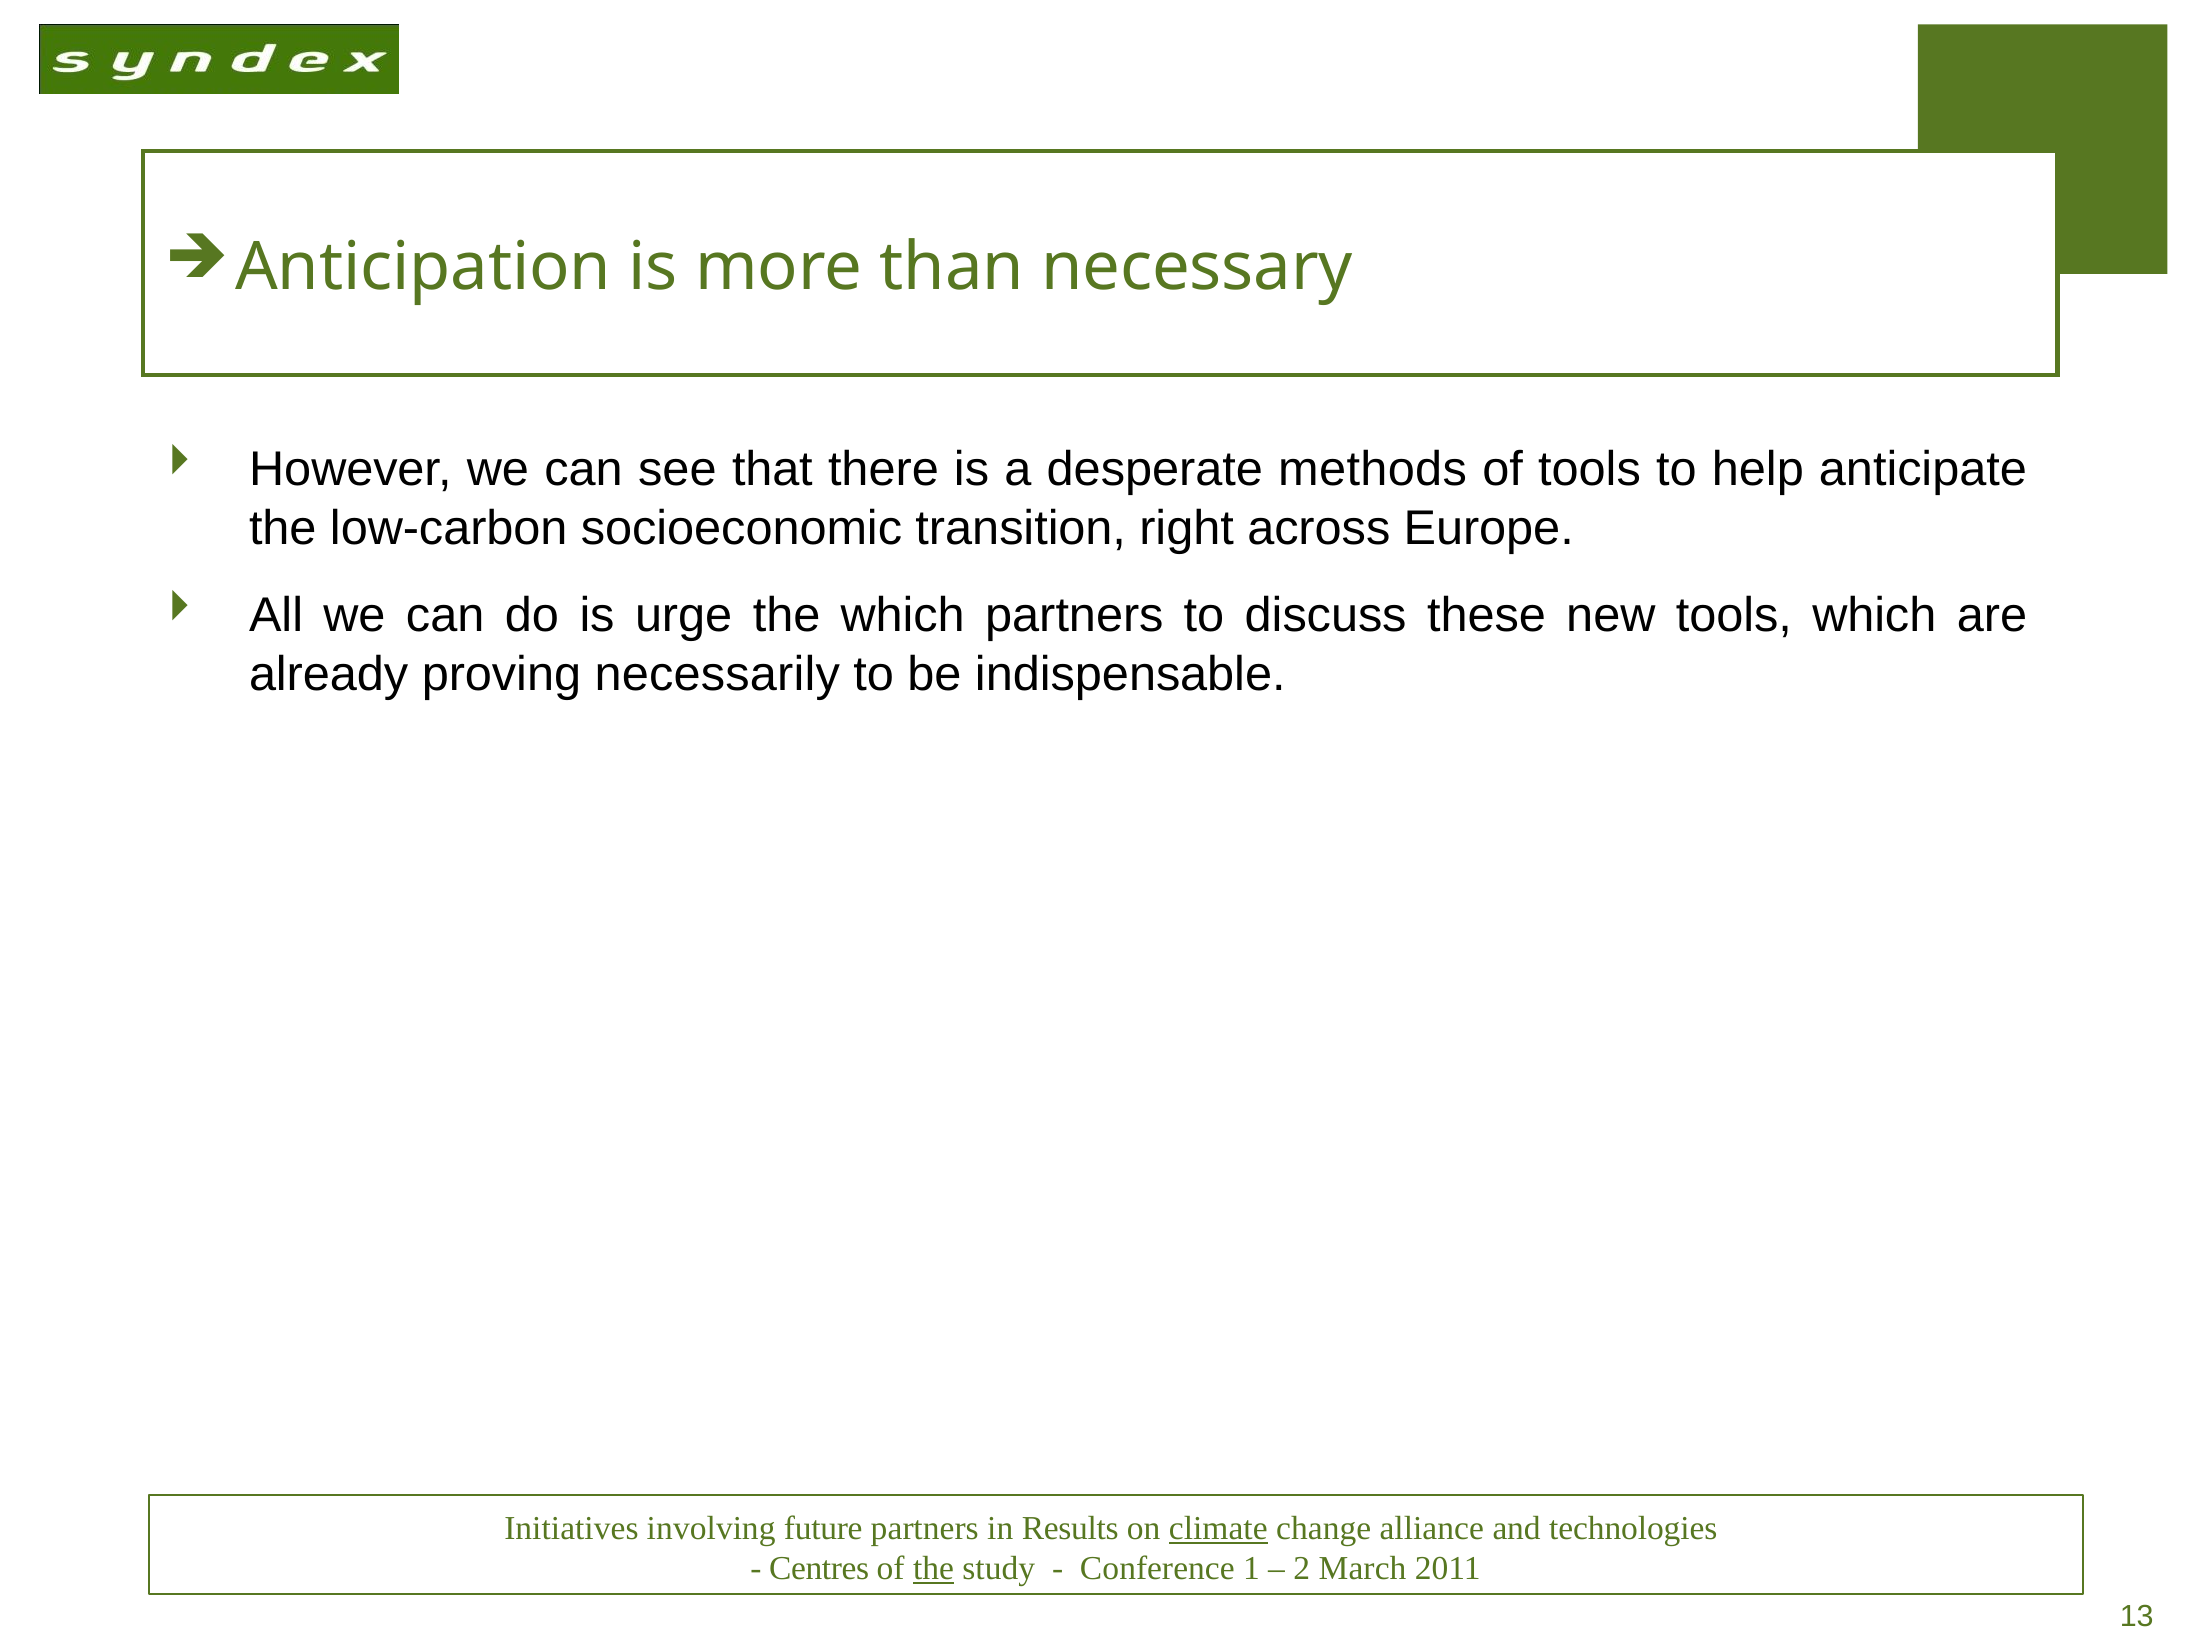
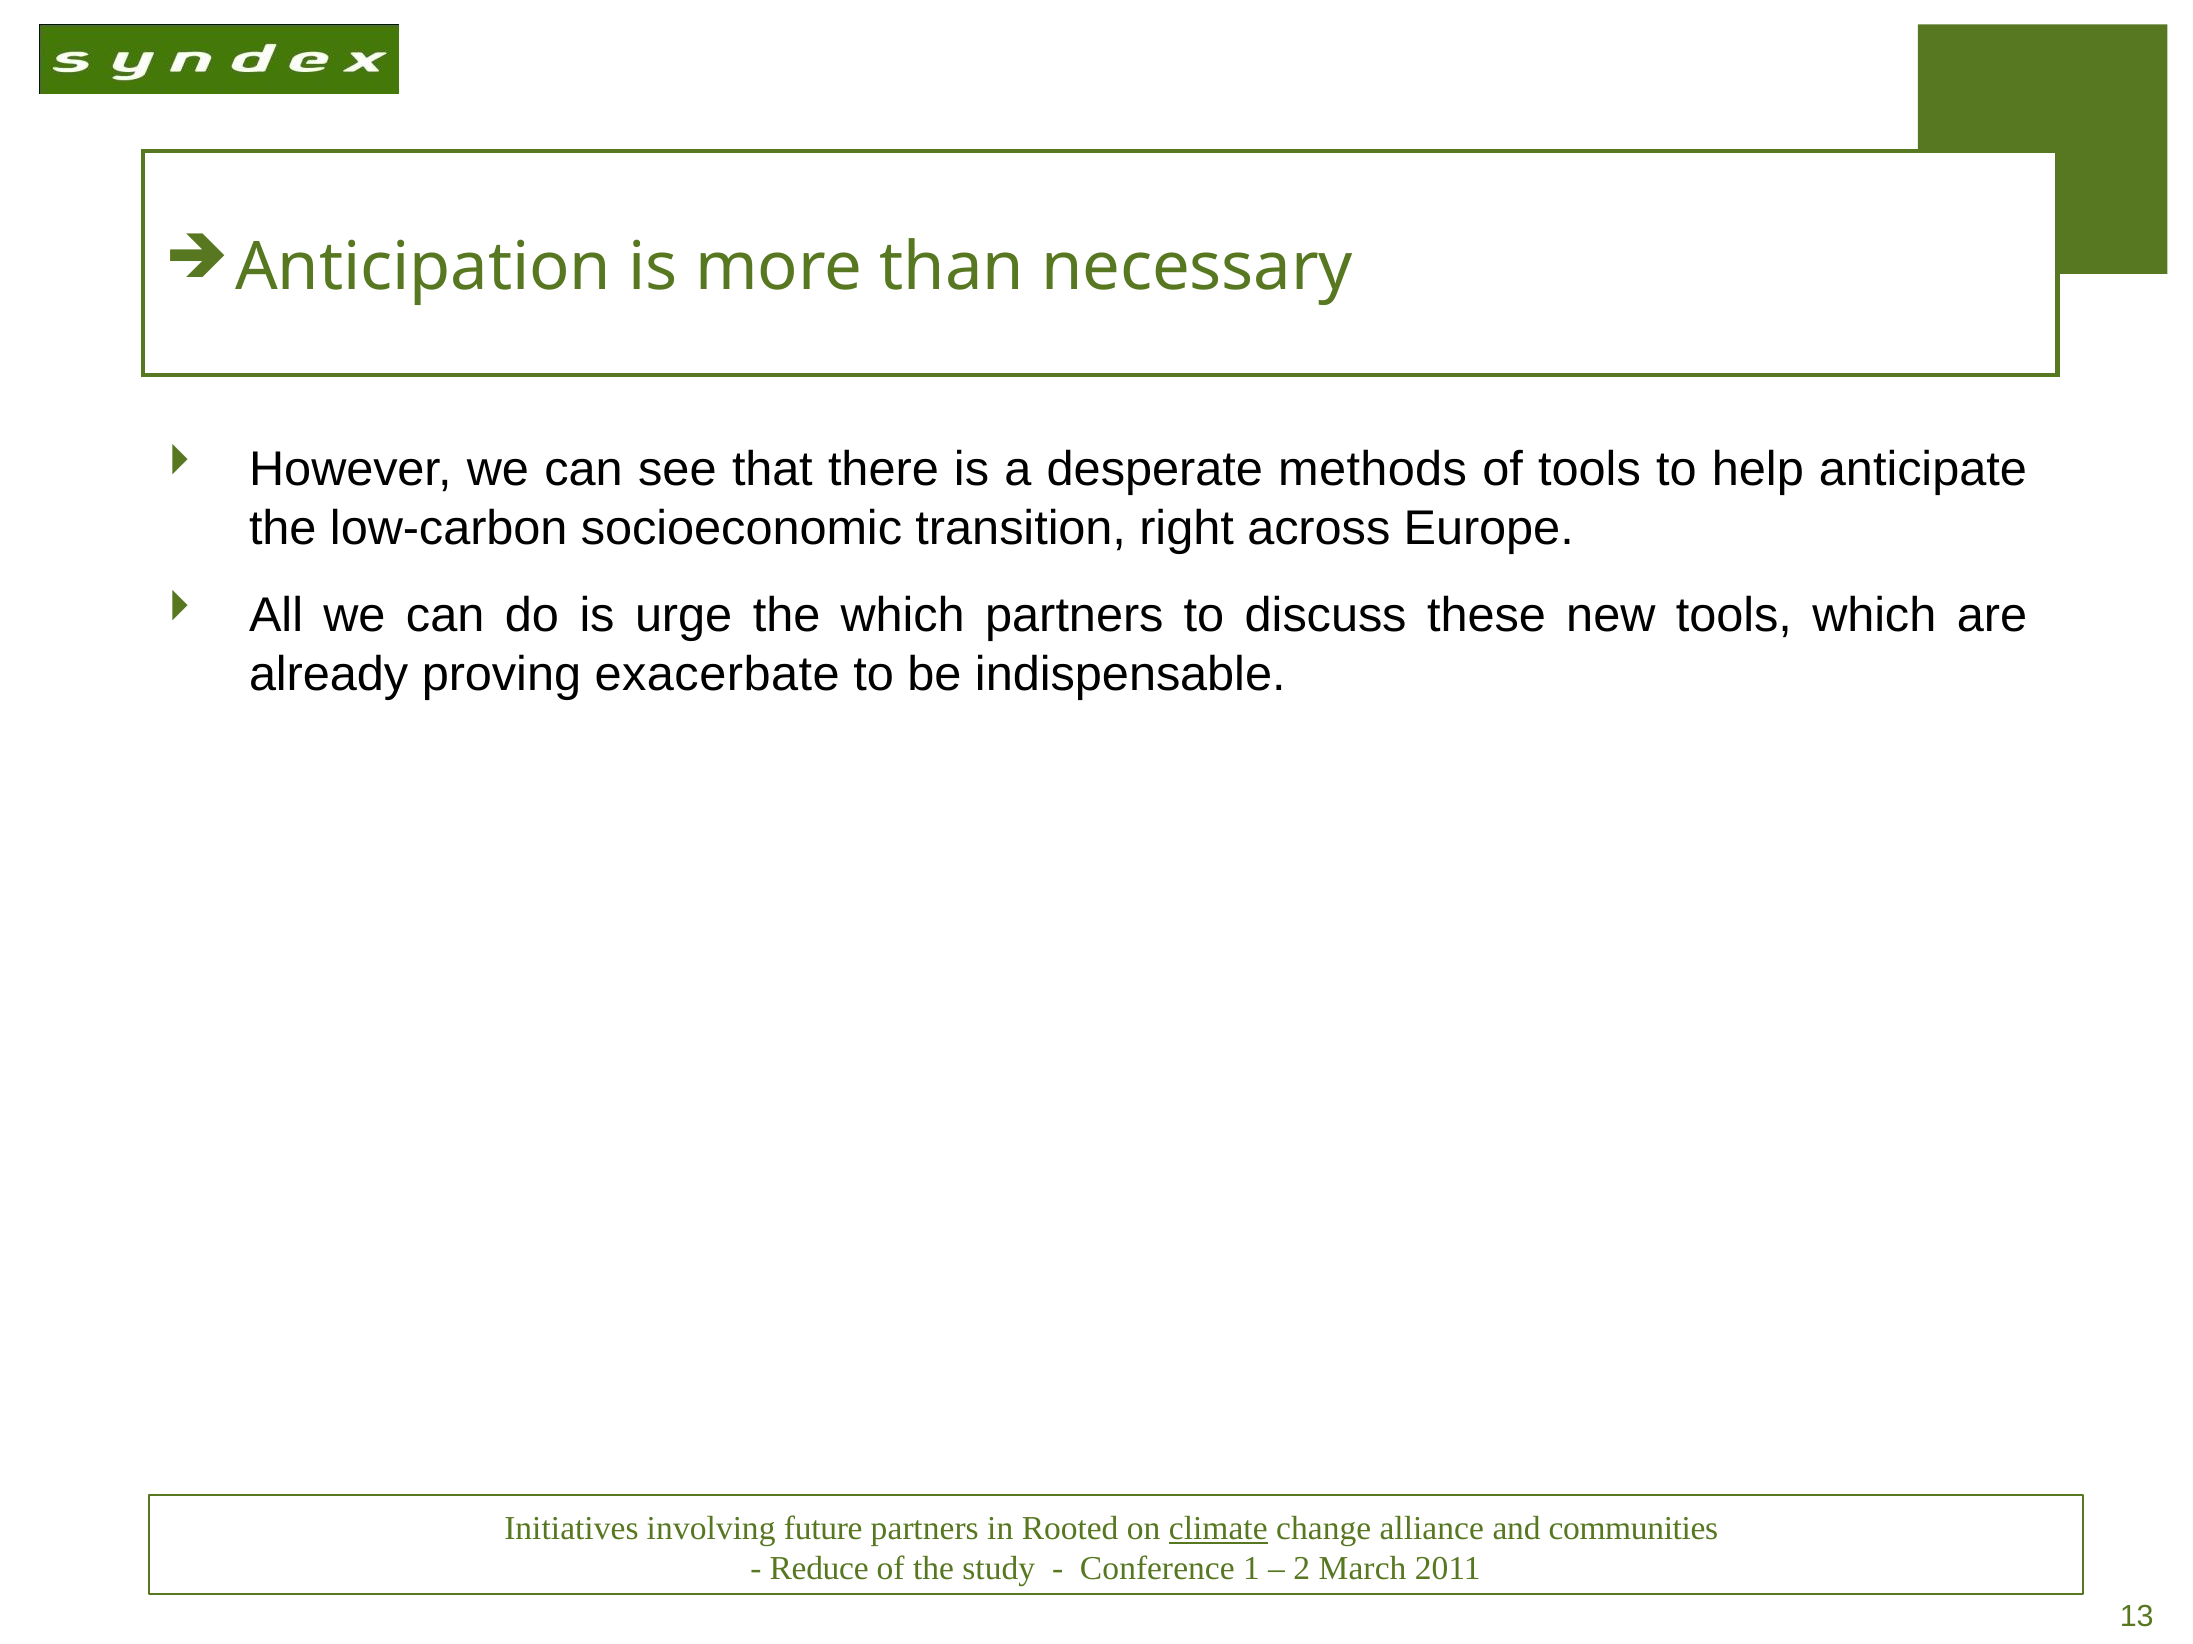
necessarily: necessarily -> exacerbate (717, 675)
Results: Results -> Rooted (1070, 1529)
technologies: technologies -> communities (1633, 1529)
Centres: Centres -> Reduce (819, 1570)
the underline: present -> none (934, 1570)
